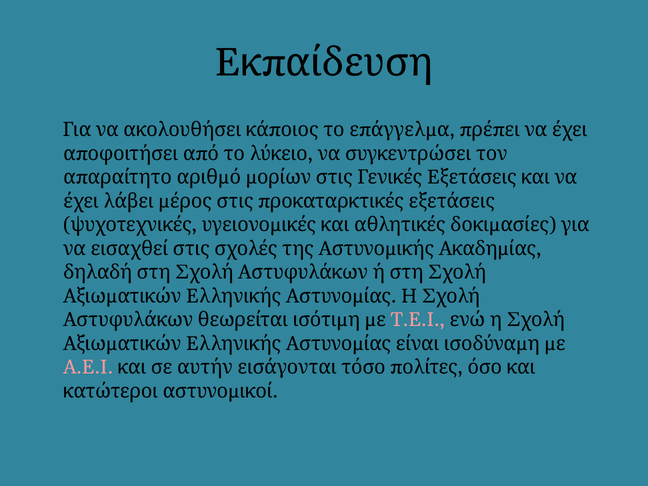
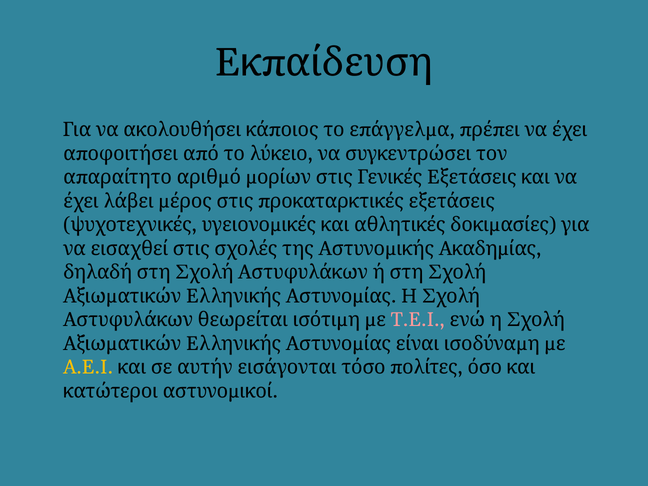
Α.Ε.Ι colour: pink -> yellow (88, 367)
